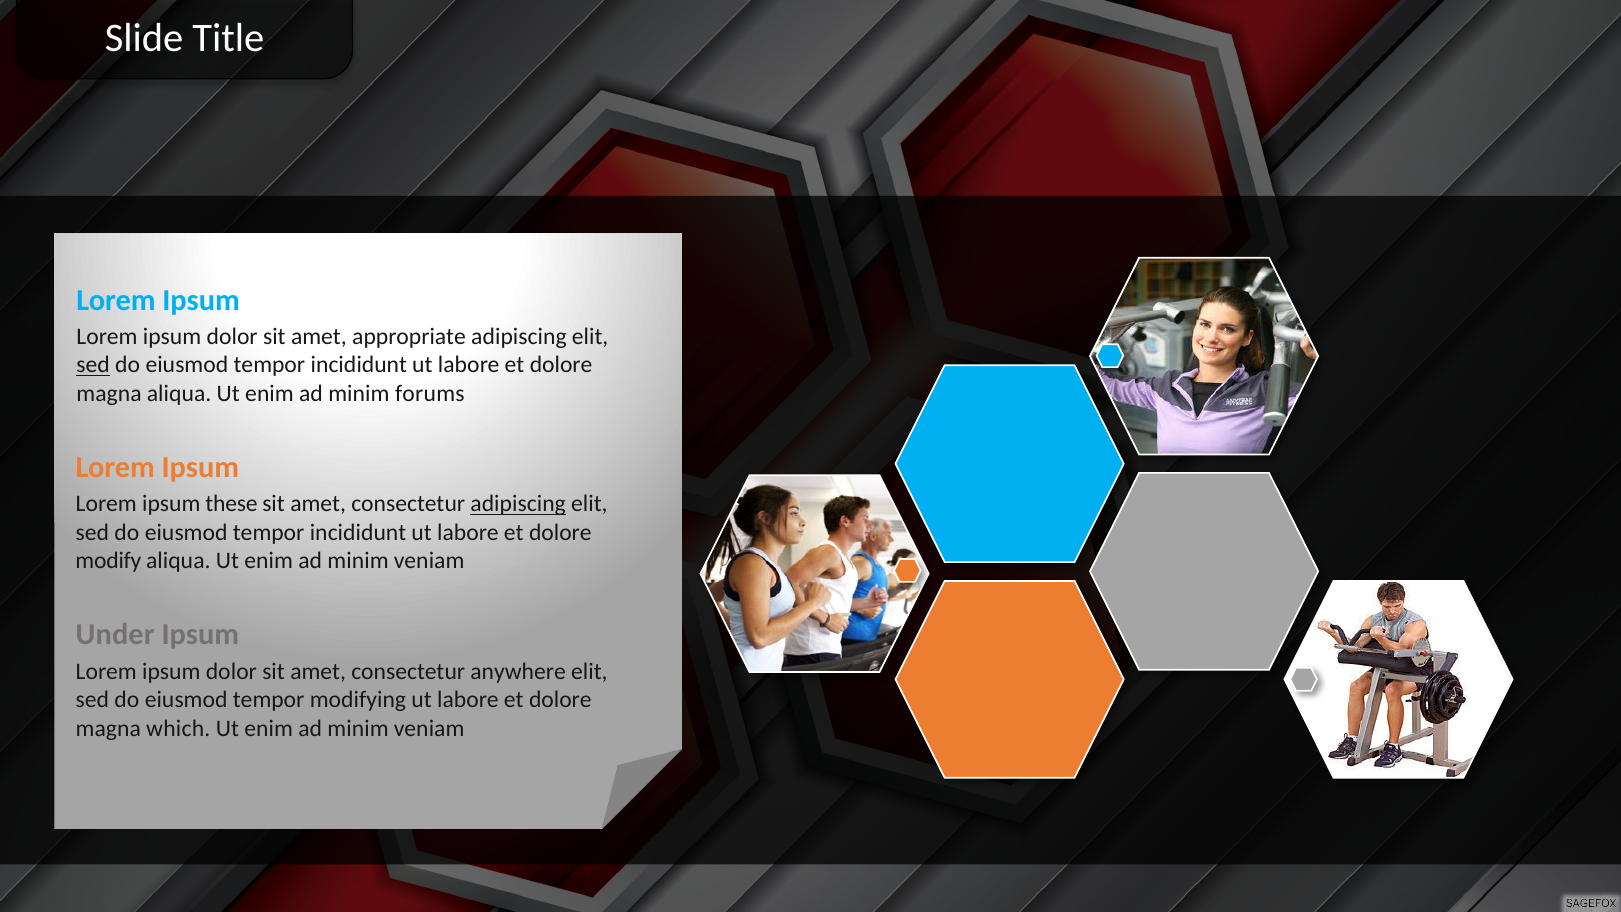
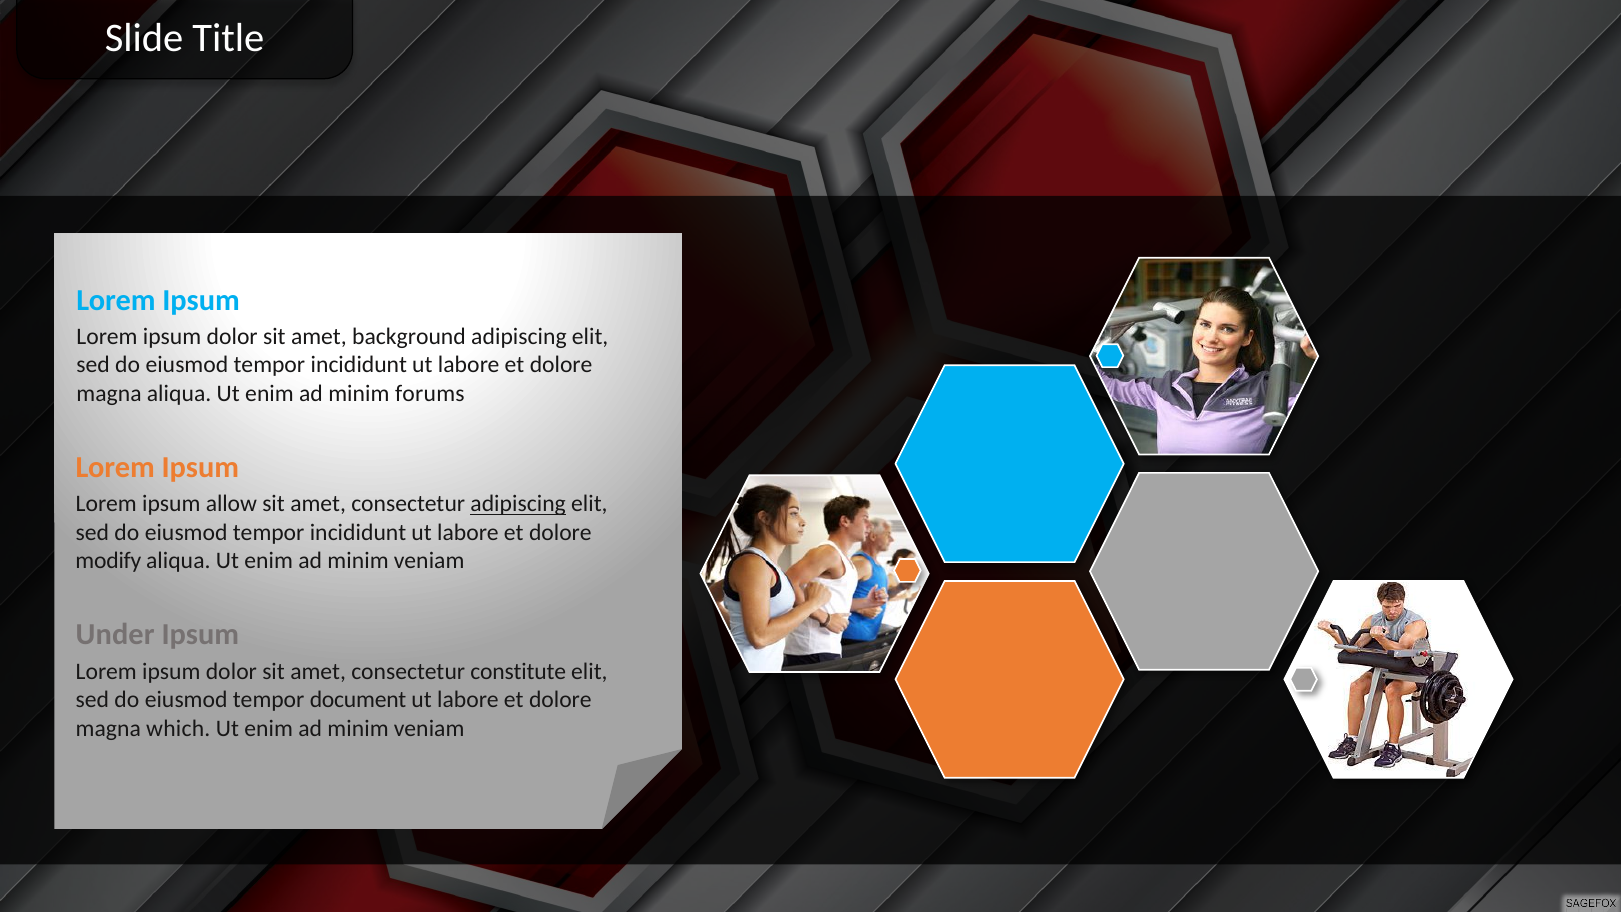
appropriate: appropriate -> background (409, 337)
sed underline: present -> none (93, 365)
these: these -> allow (231, 504)
anywhere: anywhere -> constitute (518, 671)
modifying: modifying -> document (358, 700)
